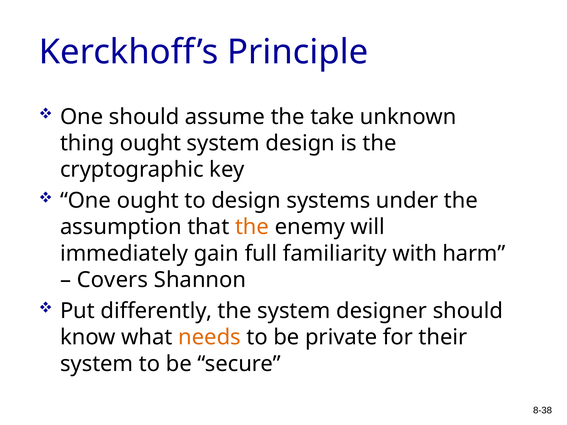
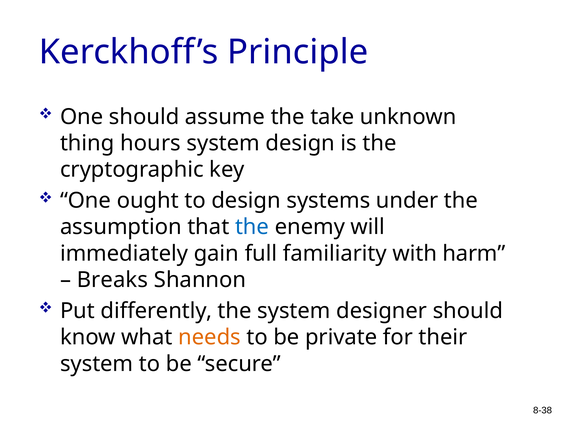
thing ought: ought -> hours (150, 143)
the colour: orange -> blue (252, 227)
Covers: Covers -> Breaks (112, 280)
